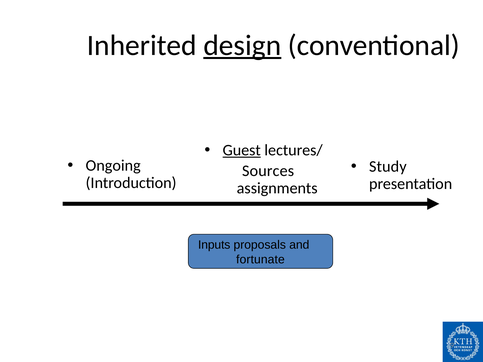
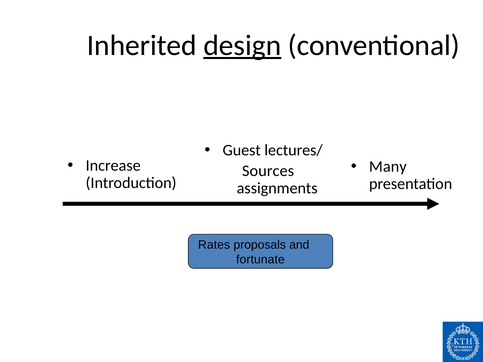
Guest underline: present -> none (242, 150)
Ongoing: Ongoing -> Increase (113, 165)
Study: Study -> Many (388, 166)
Inputs: Inputs -> Rates (214, 245)
